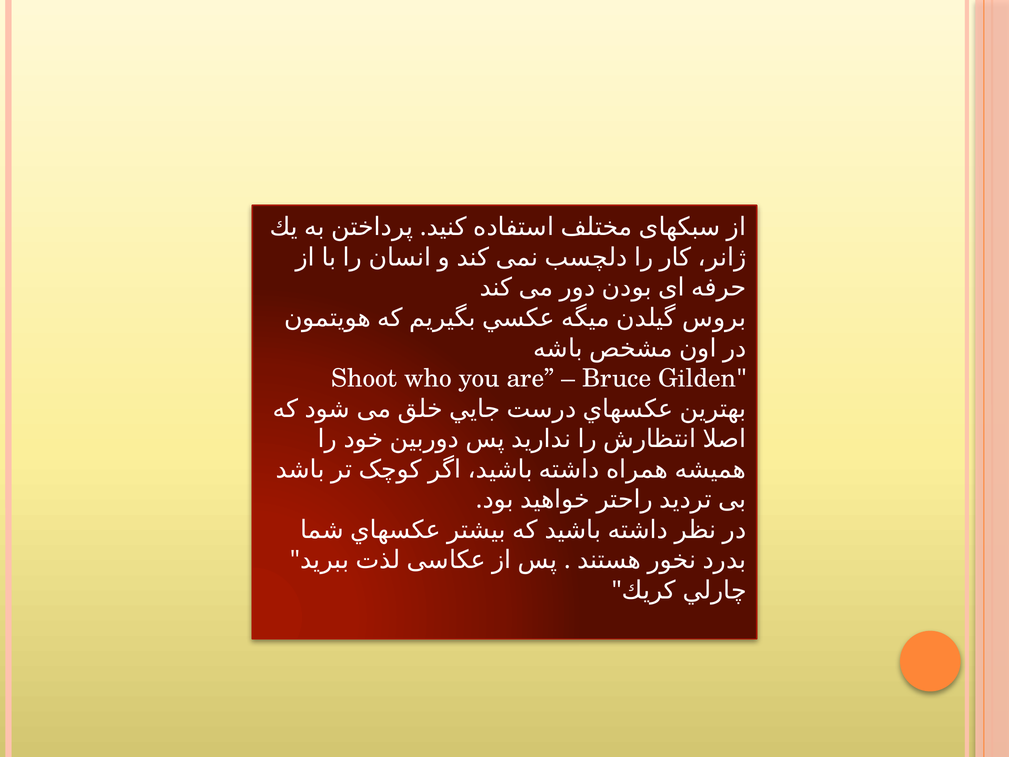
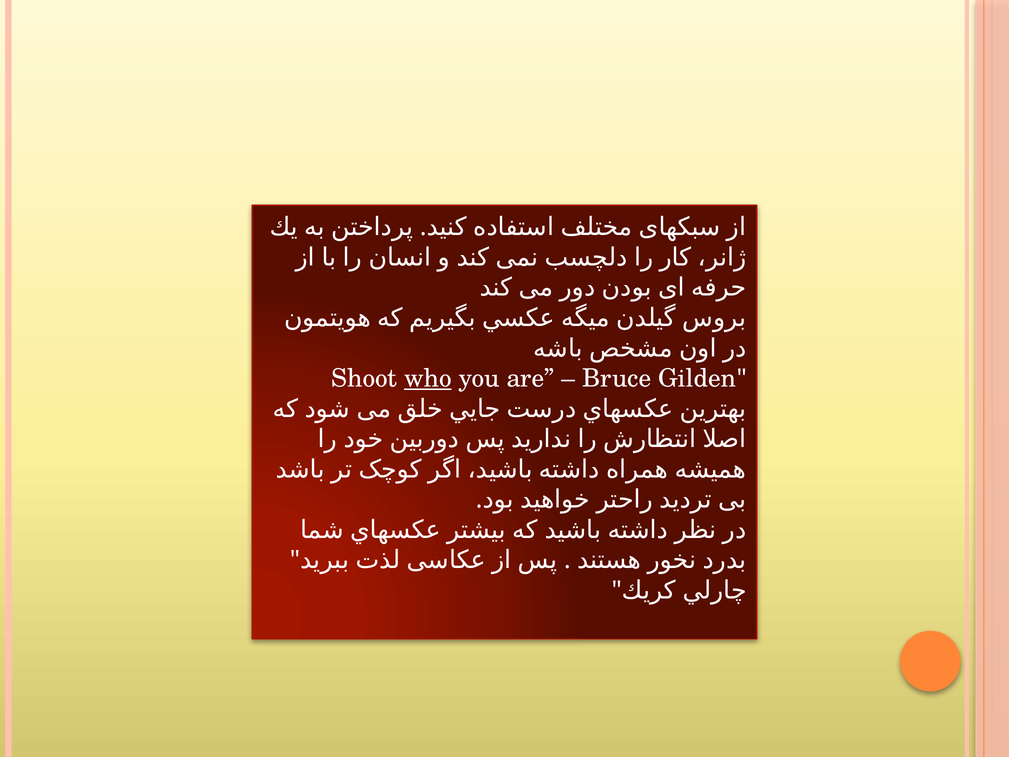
who underline: none -> present (428, 378)
